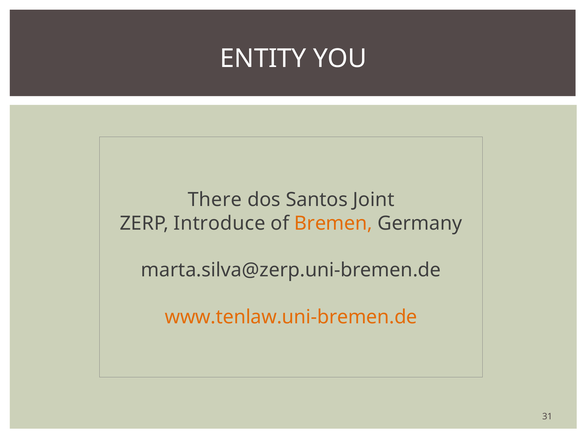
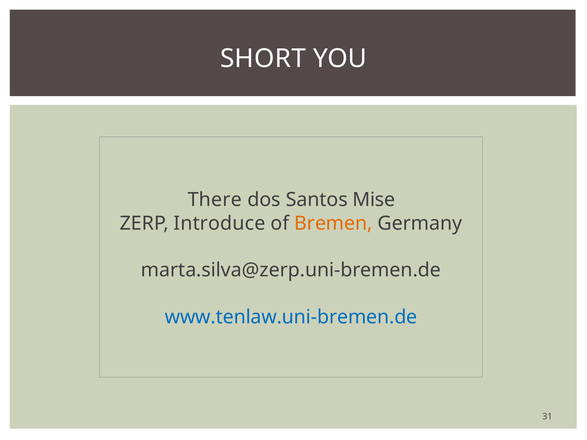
ENTITY: ENTITY -> SHORT (263, 58)
Joint: Joint -> Mise (374, 200)
www.tenlaw.uni-bremen.de colour: orange -> blue (291, 317)
